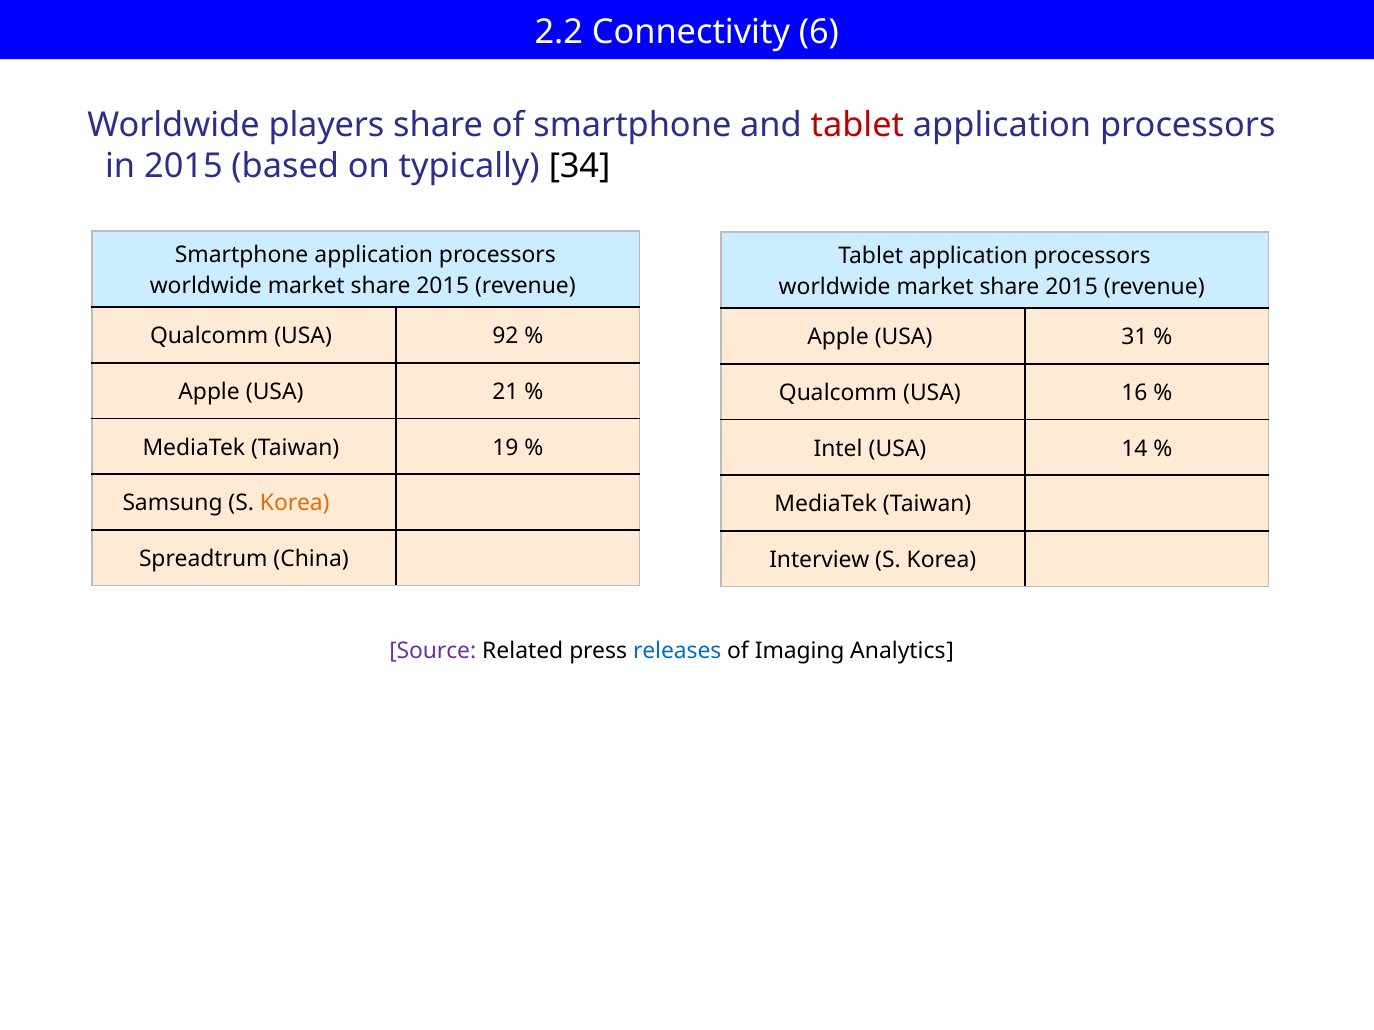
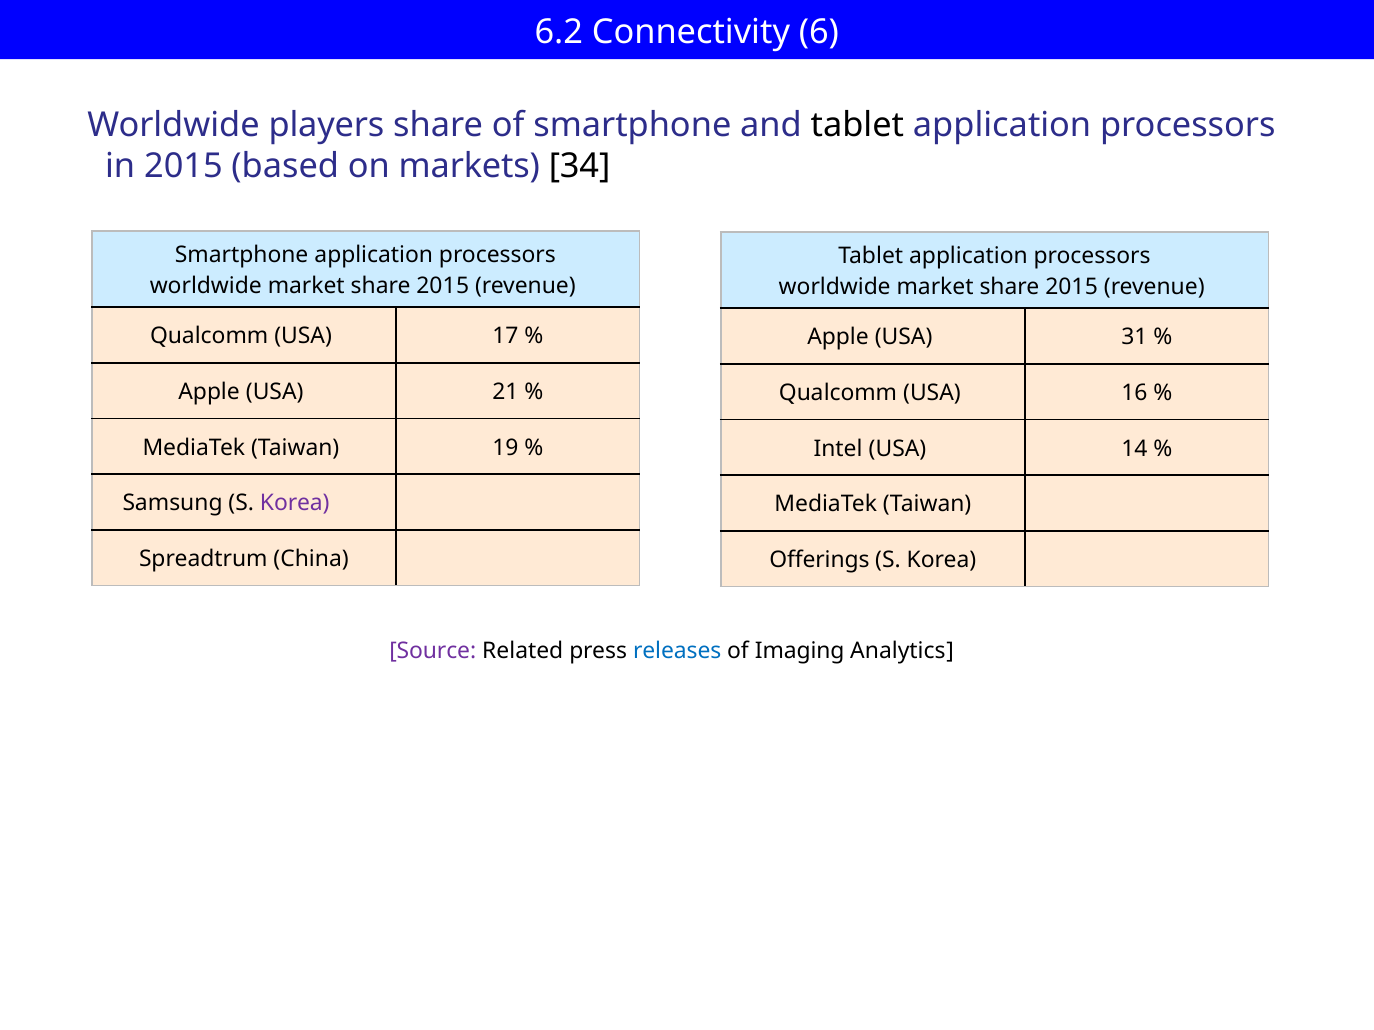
2.2: 2.2 -> 6.2 (559, 32)
tablet colour: red -> black (857, 125)
typically: typically -> markets (469, 166)
92: 92 -> 17 (505, 337)
Korea colour: orange -> purple (295, 504)
Interview: Interview -> Offerings (819, 560)
